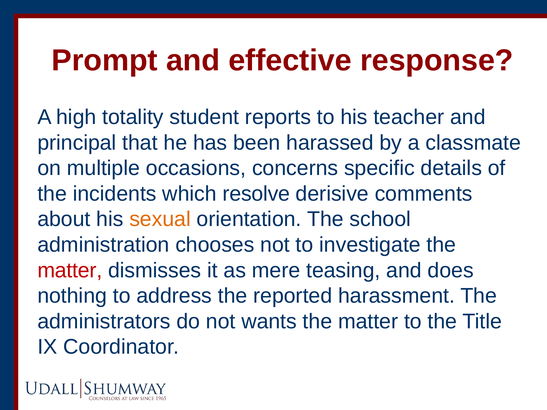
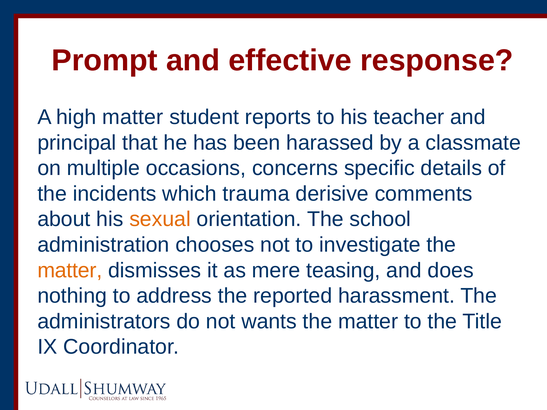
high totality: totality -> matter (133, 117)
resolve: resolve -> trauma (256, 194)
matter colour: red -> orange (70, 271)
